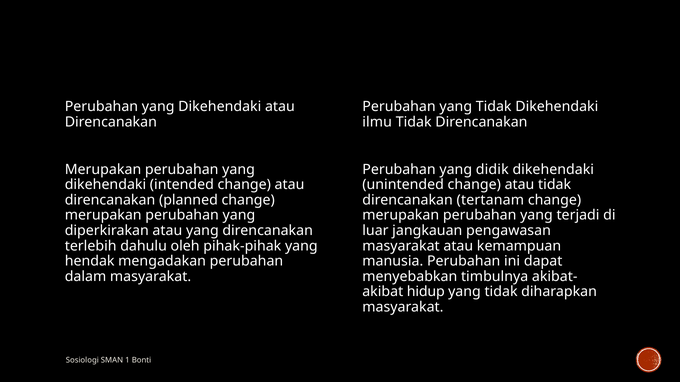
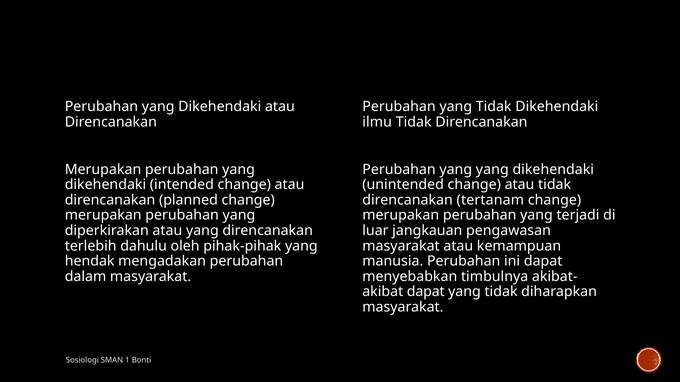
yang didik: didik -> yang (492, 170)
hidup: hidup -> dapat (426, 292)
